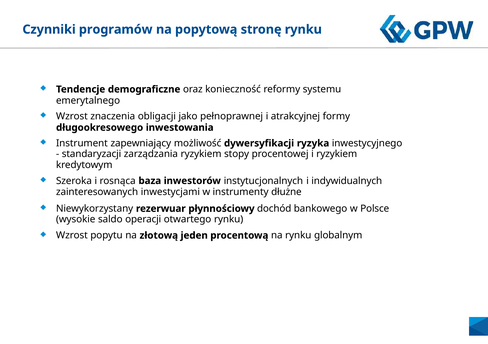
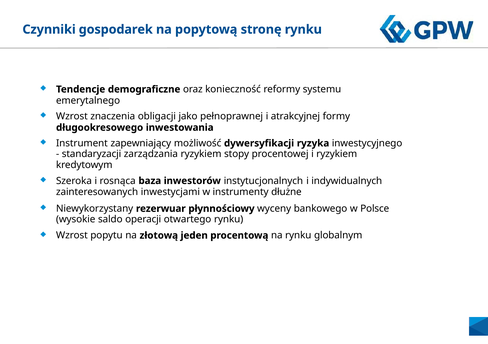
programów: programów -> gospodarek (116, 29)
dochód: dochód -> wyceny (274, 209)
